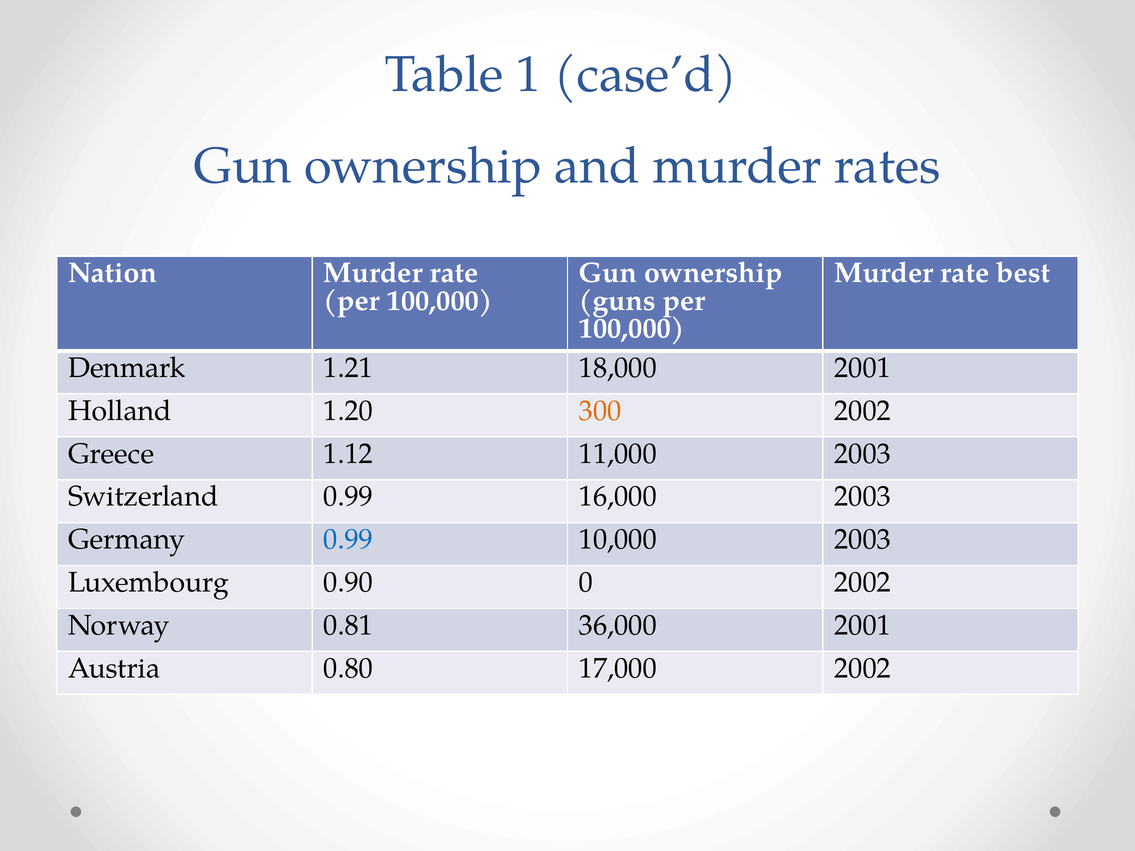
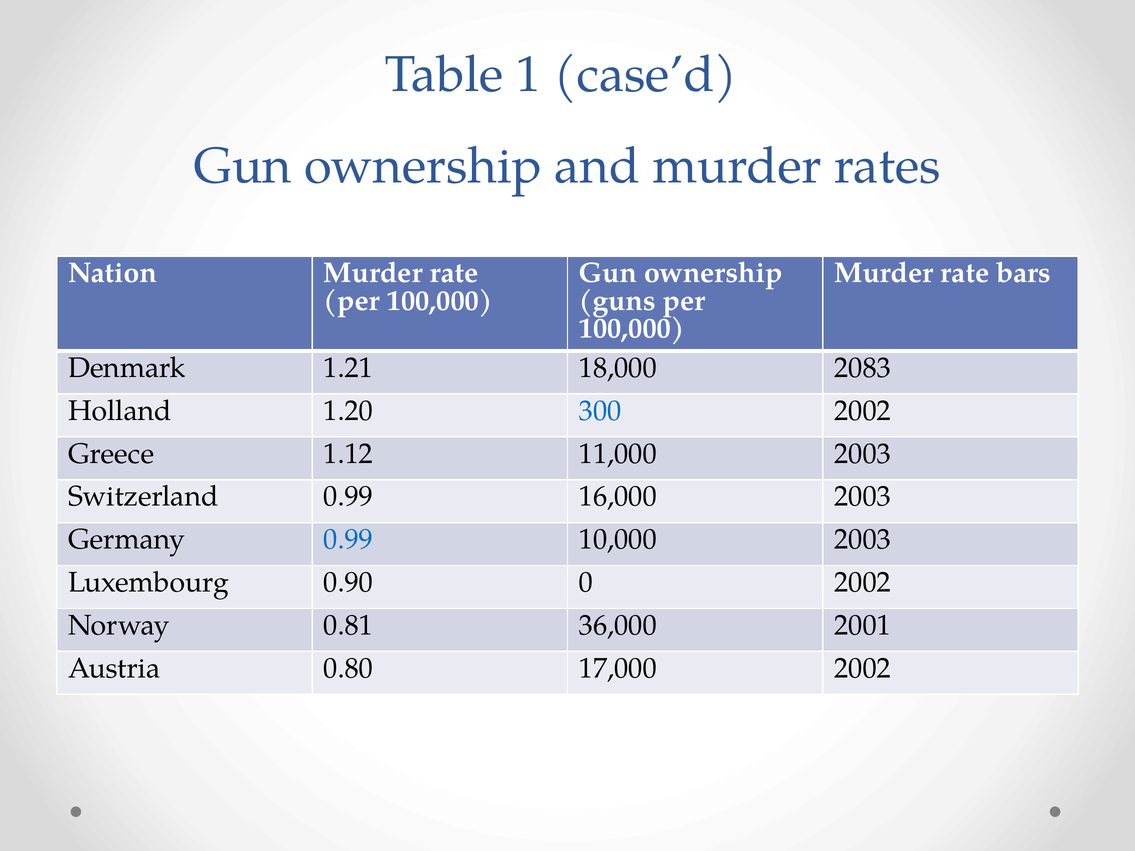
best: best -> bars (1024, 273)
18,000 2001: 2001 -> 2083 (863, 368)
300 colour: orange -> blue (600, 411)
